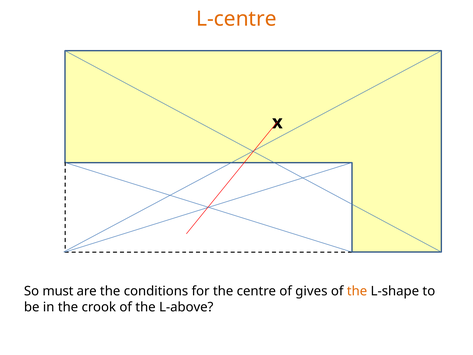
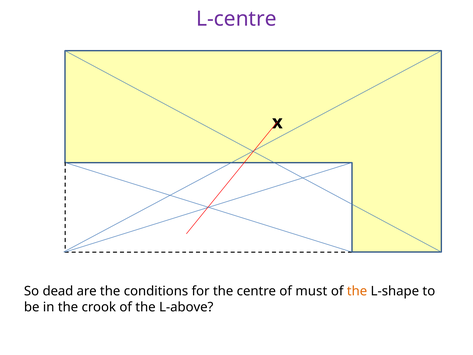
L-centre colour: orange -> purple (236, 19)
must: must -> dead (58, 291)
gives: gives -> must (311, 291)
